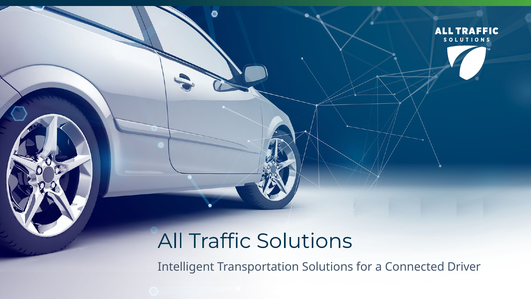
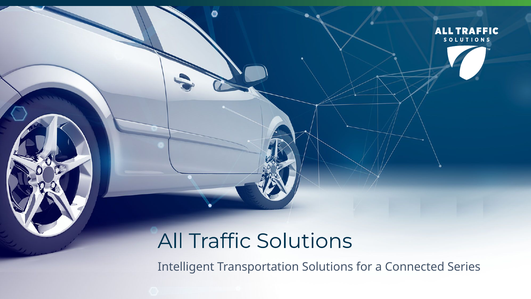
Driver: Driver -> Series (464, 267)
